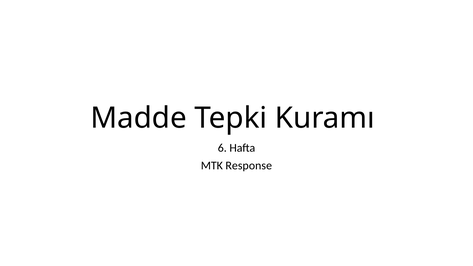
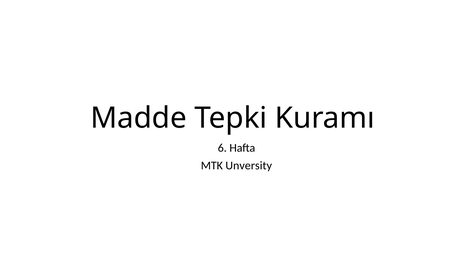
Response: Response -> Unversity (249, 166)
